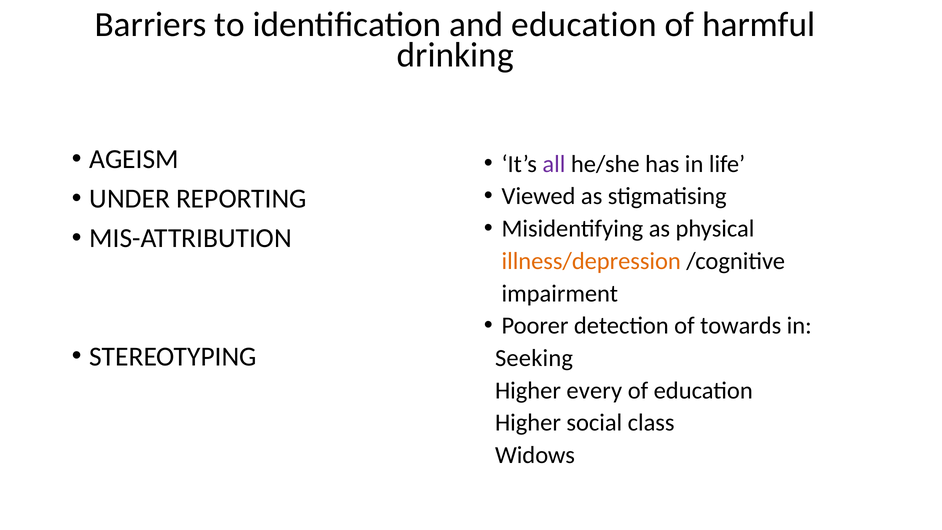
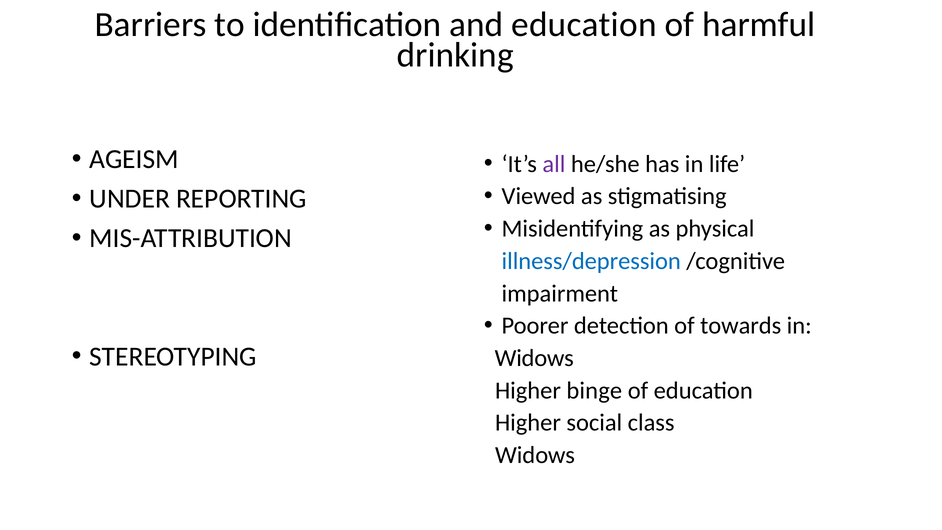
illness/depression colour: orange -> blue (591, 261)
Seeking: Seeking -> Widows (534, 358)
every: every -> binge (594, 390)
